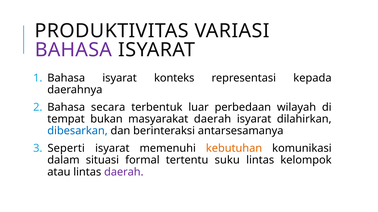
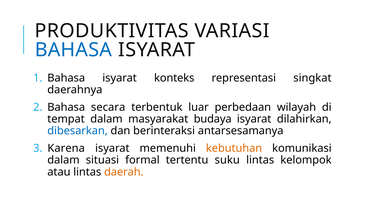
BAHASA colour: purple -> blue (73, 50)
kepada: kepada -> singkat (312, 78)
tempat bukan: bukan -> dalam (106, 119)
masyarakat daerah: daerah -> budaya (213, 119)
Seperti: Seperti -> Karena (66, 149)
daerah colour: purple -> orange (124, 172)
